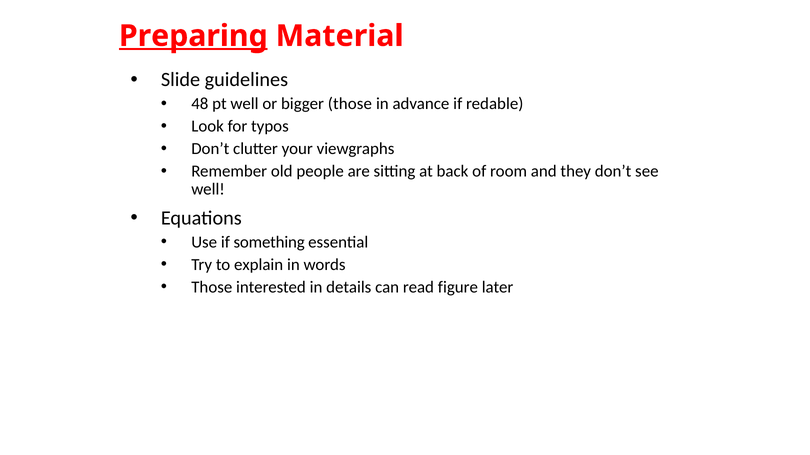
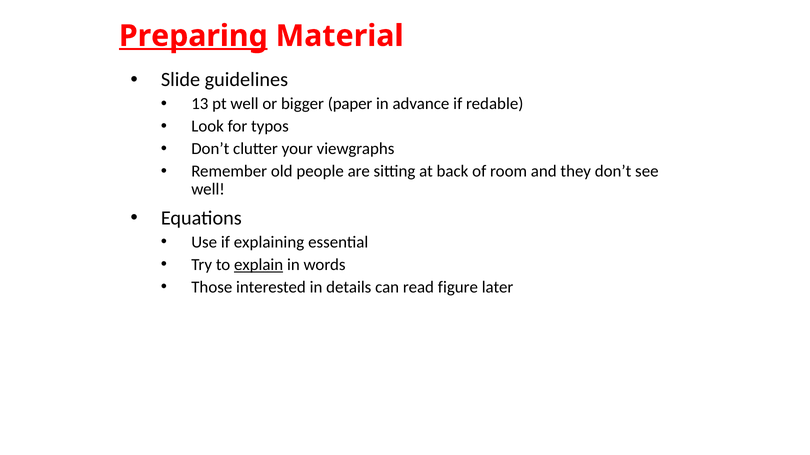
48: 48 -> 13 (200, 104)
bigger those: those -> paper (350, 104)
something: something -> explaining (269, 242)
explain underline: none -> present (259, 265)
